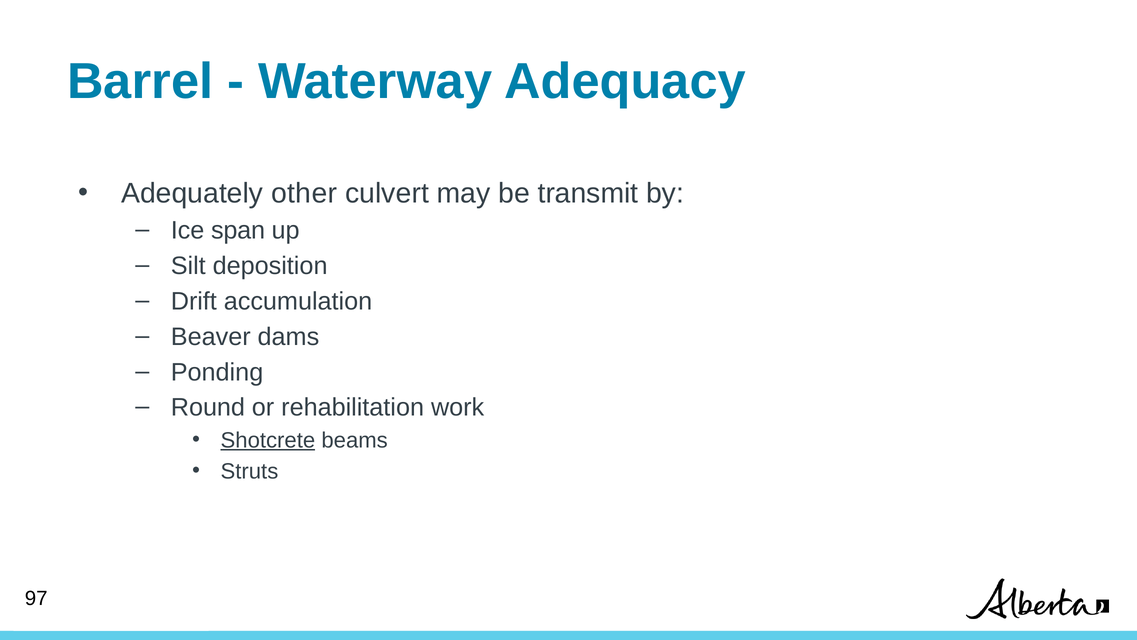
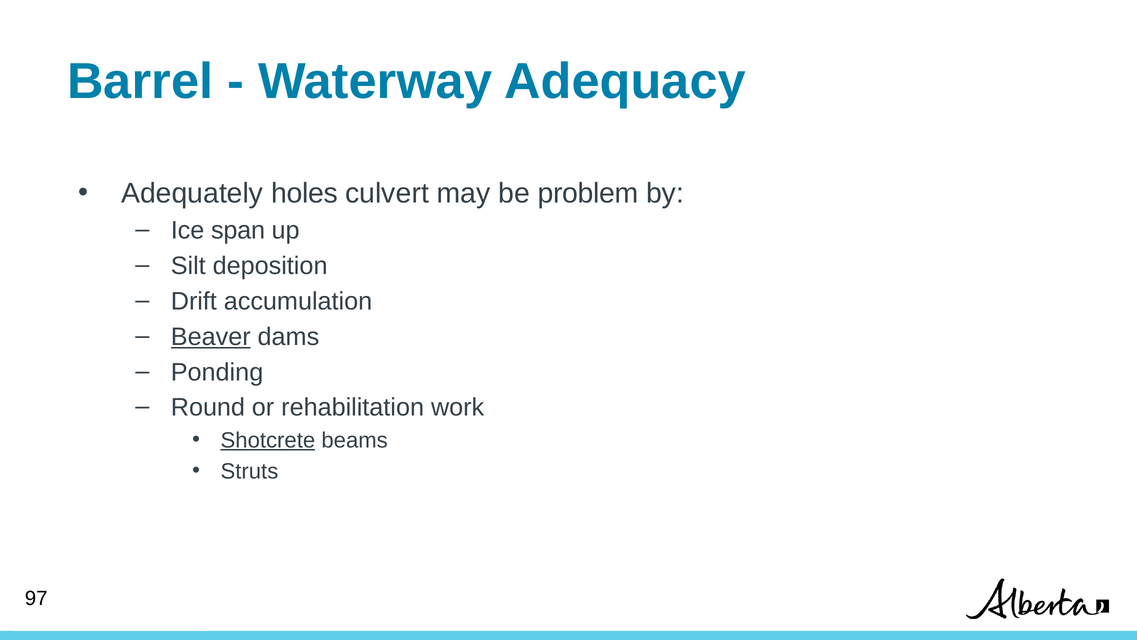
other: other -> holes (304, 193)
transmit: transmit -> problem (588, 193)
Beaver underline: none -> present (211, 337)
